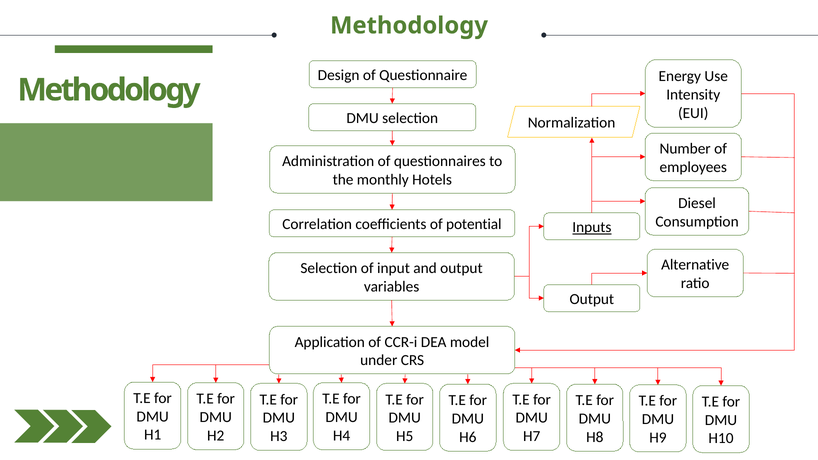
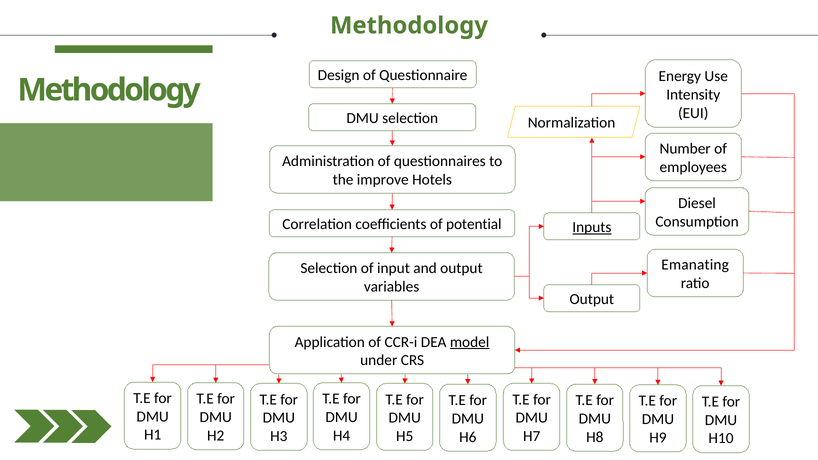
monthly: monthly -> improve (383, 180)
Alternative: Alternative -> Emanating (695, 265)
model underline: none -> present (470, 342)
